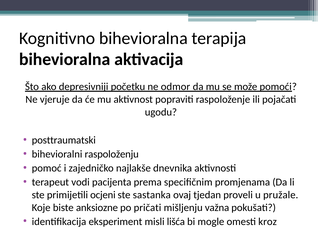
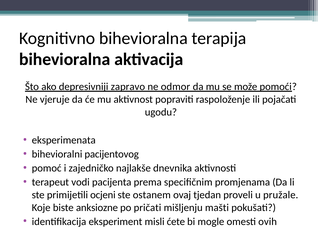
početku: početku -> zapravo (128, 87)
posttraumatski: posttraumatski -> eksperimenata (64, 140)
raspoloženju: raspoloženju -> pacijentovog (112, 154)
sastanka: sastanka -> ostanem (152, 195)
važna: važna -> mašti (217, 208)
lišća: lišća -> ćete (176, 222)
kroz: kroz -> ovih (268, 222)
